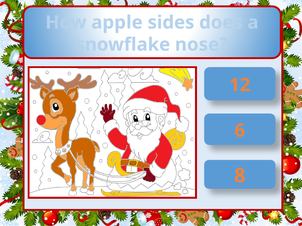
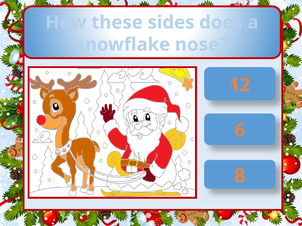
apple: apple -> these (117, 23)
